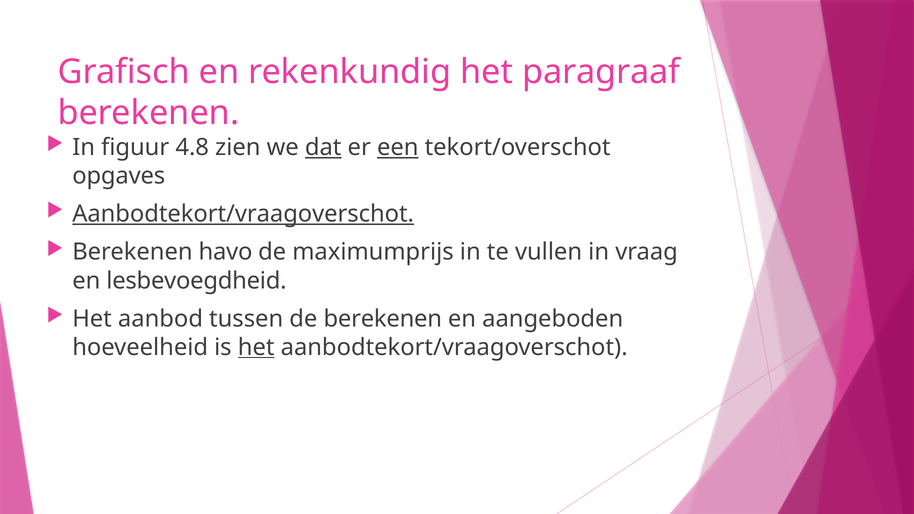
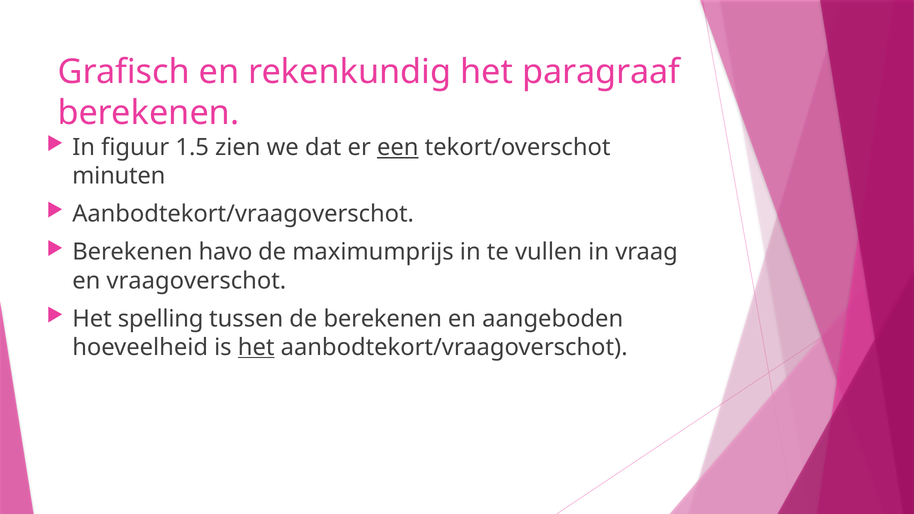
4.8: 4.8 -> 1.5 (192, 147)
dat underline: present -> none (323, 147)
opgaves: opgaves -> minuten (119, 176)
Aanbodtekort/vraagoverschot underline: present -> none (243, 214)
lesbevoegdheid: lesbevoegdheid -> vraagoverschot (196, 281)
aanbod: aanbod -> spelling (161, 319)
